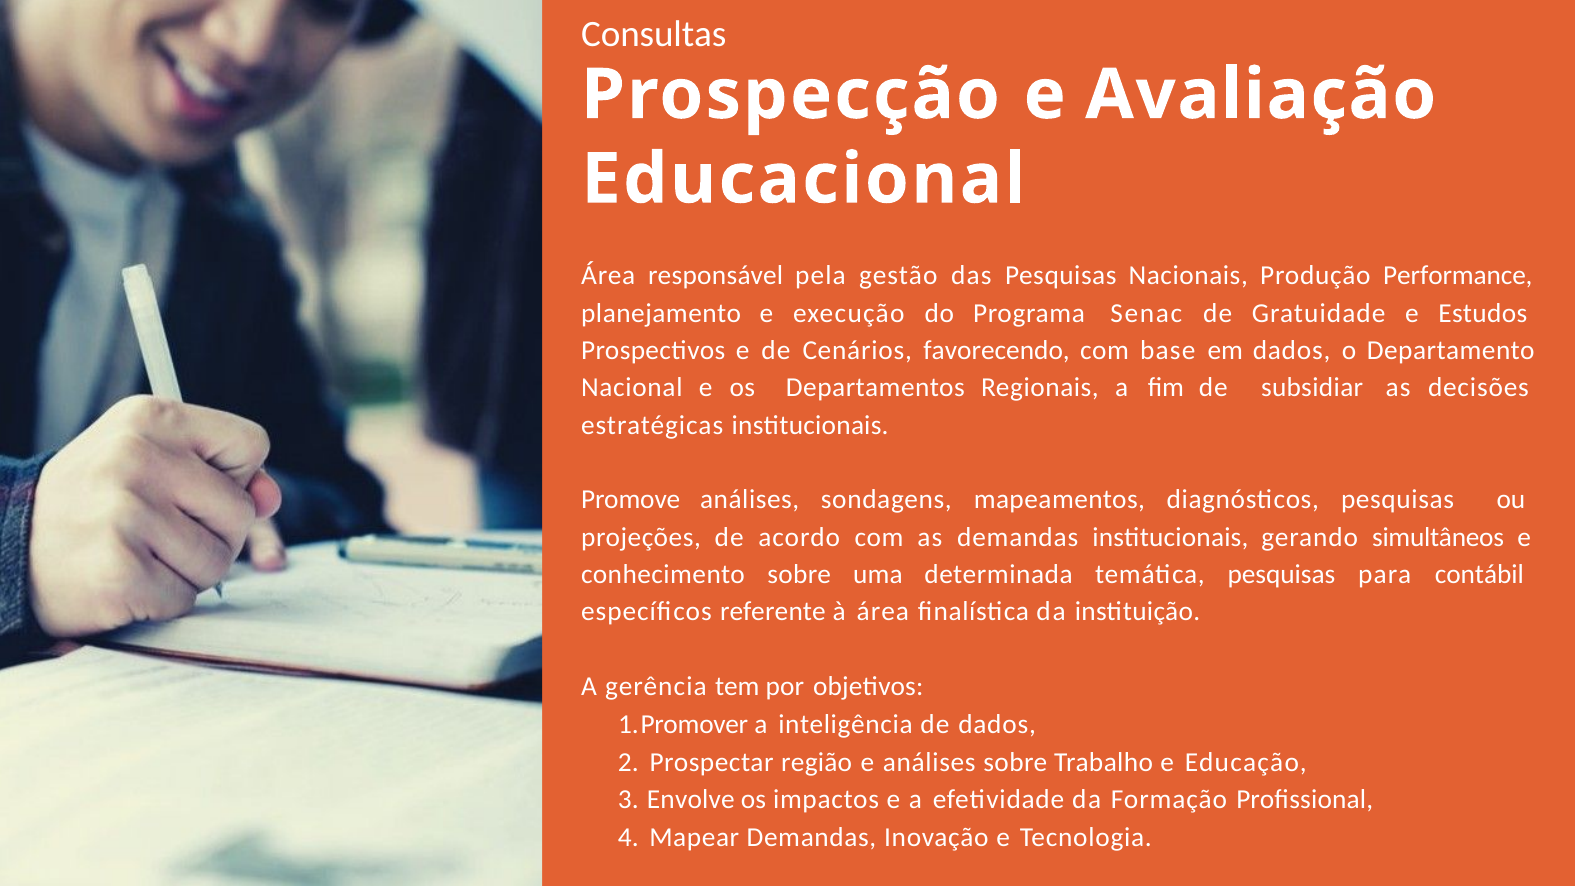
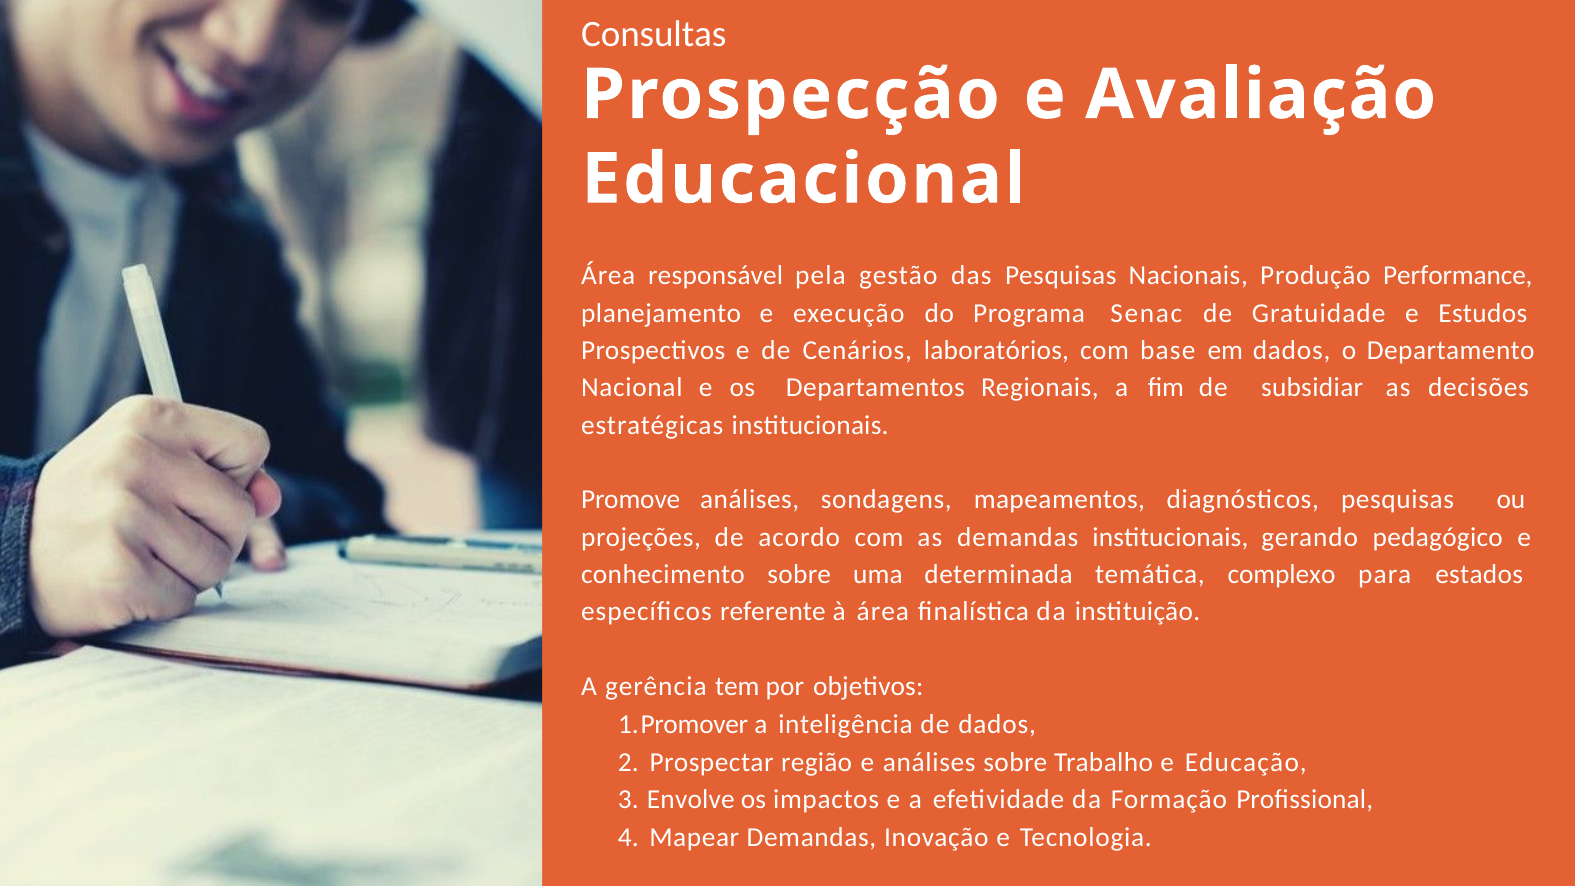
favorecendo: favorecendo -> laboratórios (996, 350)
simultâneos: simultâneos -> pedagógico (1438, 537)
temática pesquisas: pesquisas -> complexo (1281, 575)
contábil: contábil -> estados (1479, 575)
